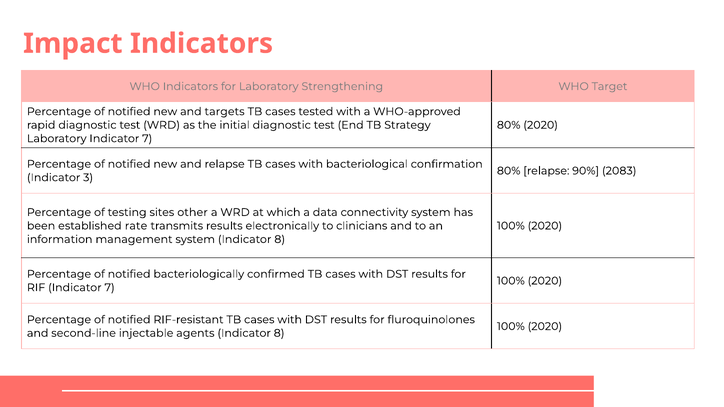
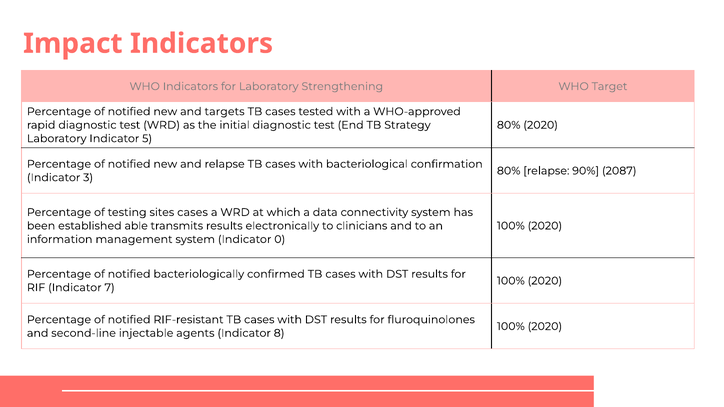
Laboratory Indicator 7: 7 -> 5 (147, 139)
2083: 2083 -> 2087 (619, 171)
sites other: other -> cases (193, 212)
rate: rate -> able (136, 226)
system Indicator 8: 8 -> 0 (280, 239)
